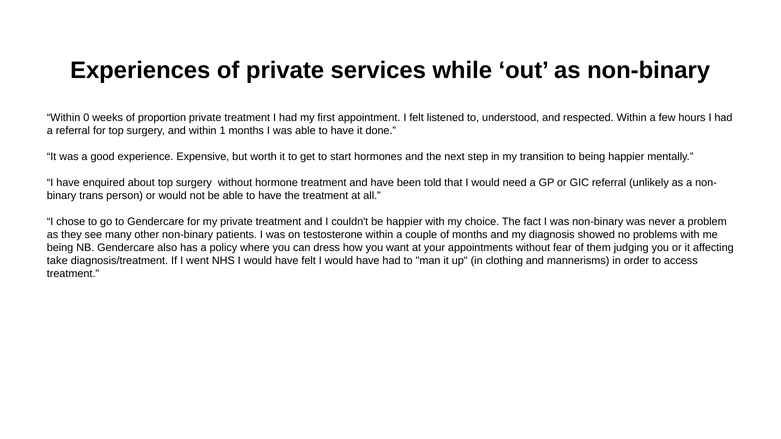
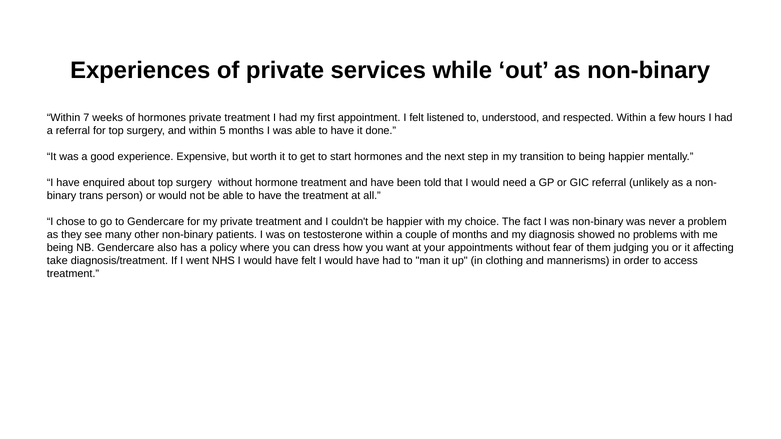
0: 0 -> 7 (86, 118)
of proportion: proportion -> hormones (162, 118)
1: 1 -> 5 (223, 131)
